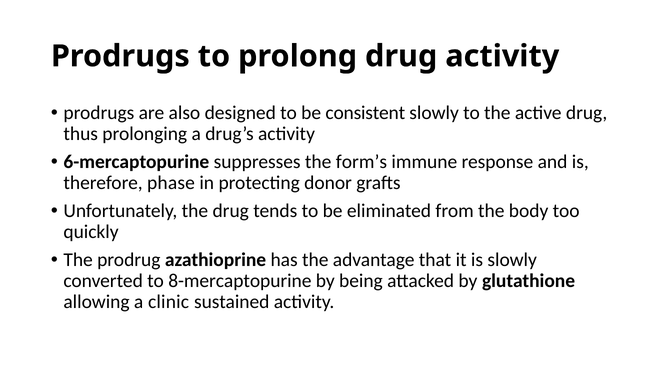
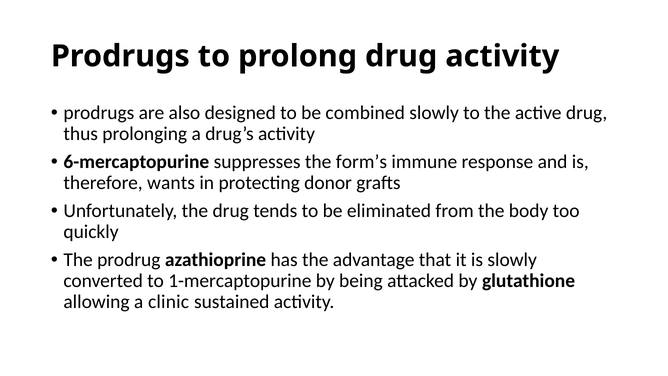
consistent: consistent -> combined (365, 113)
phase: phase -> wants (171, 183)
8-mercaptopurine: 8-mercaptopurine -> 1-mercaptopurine (240, 281)
